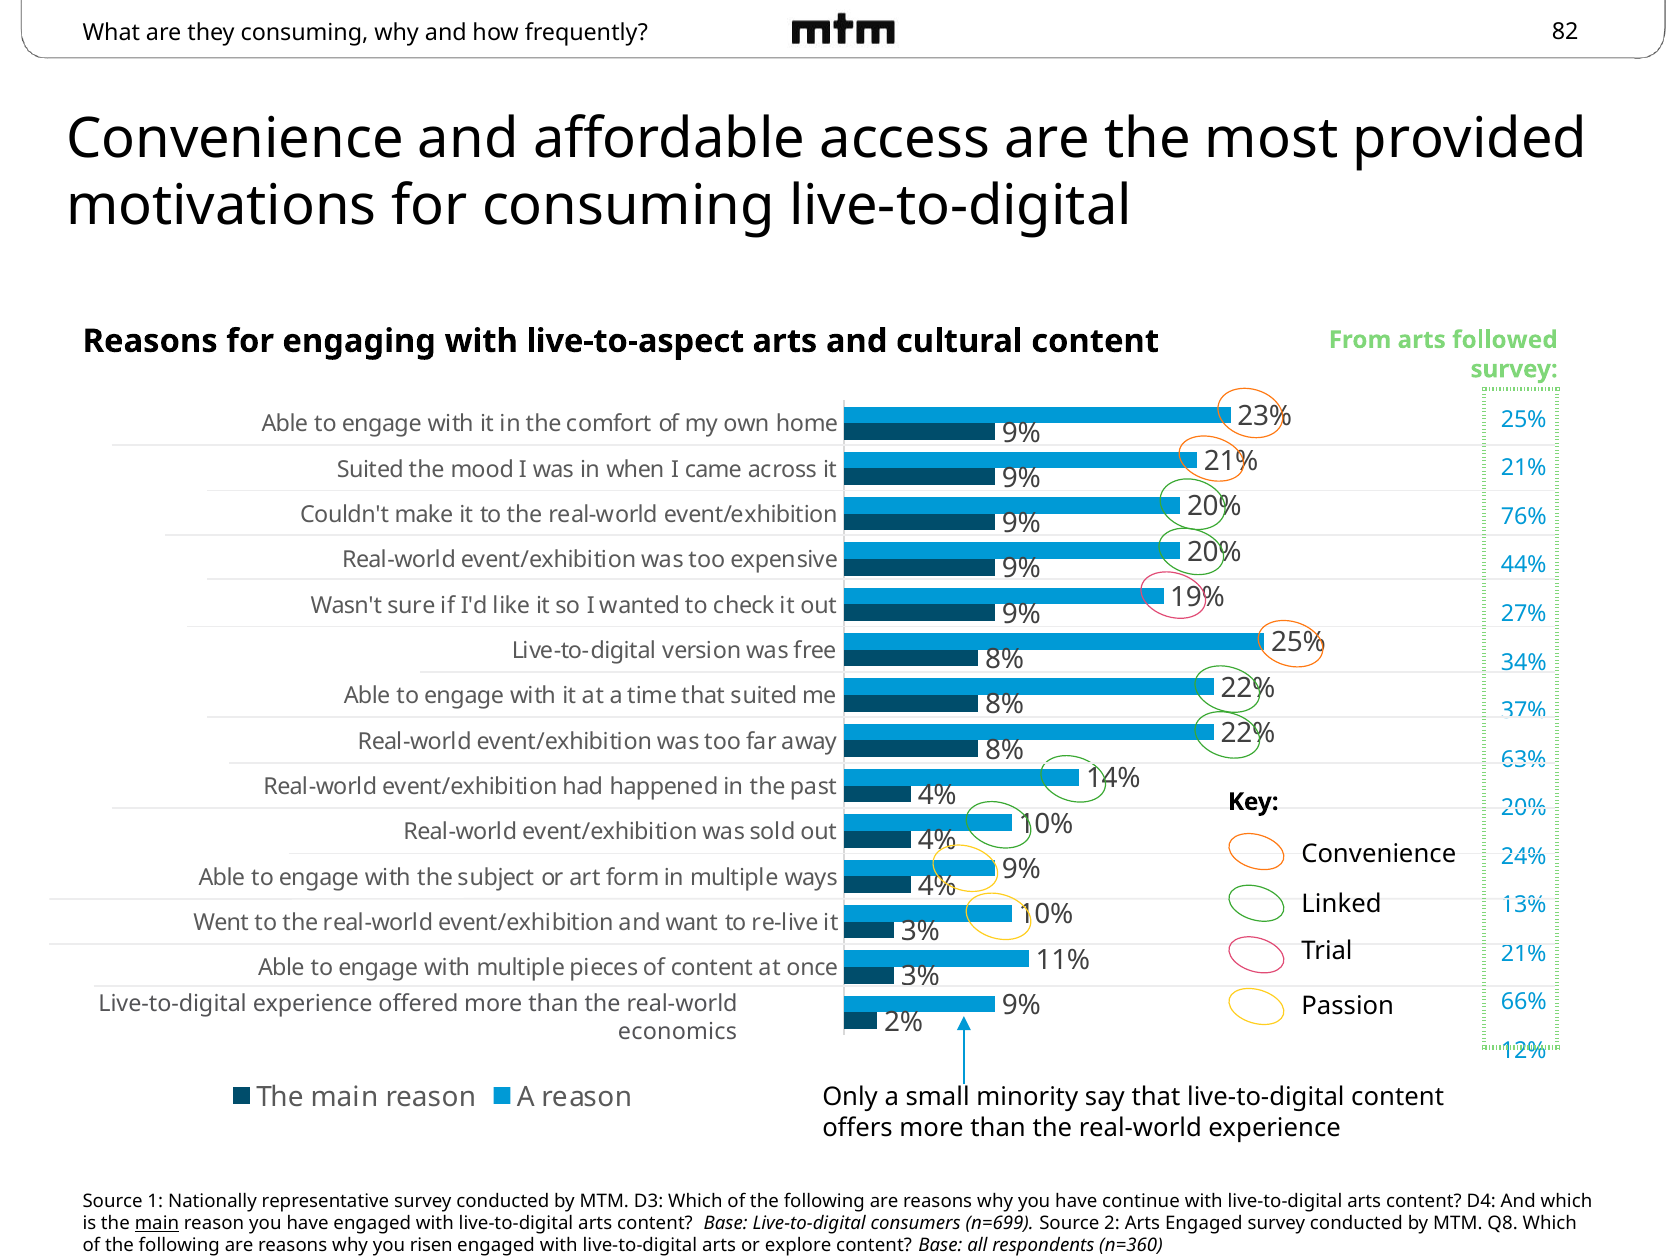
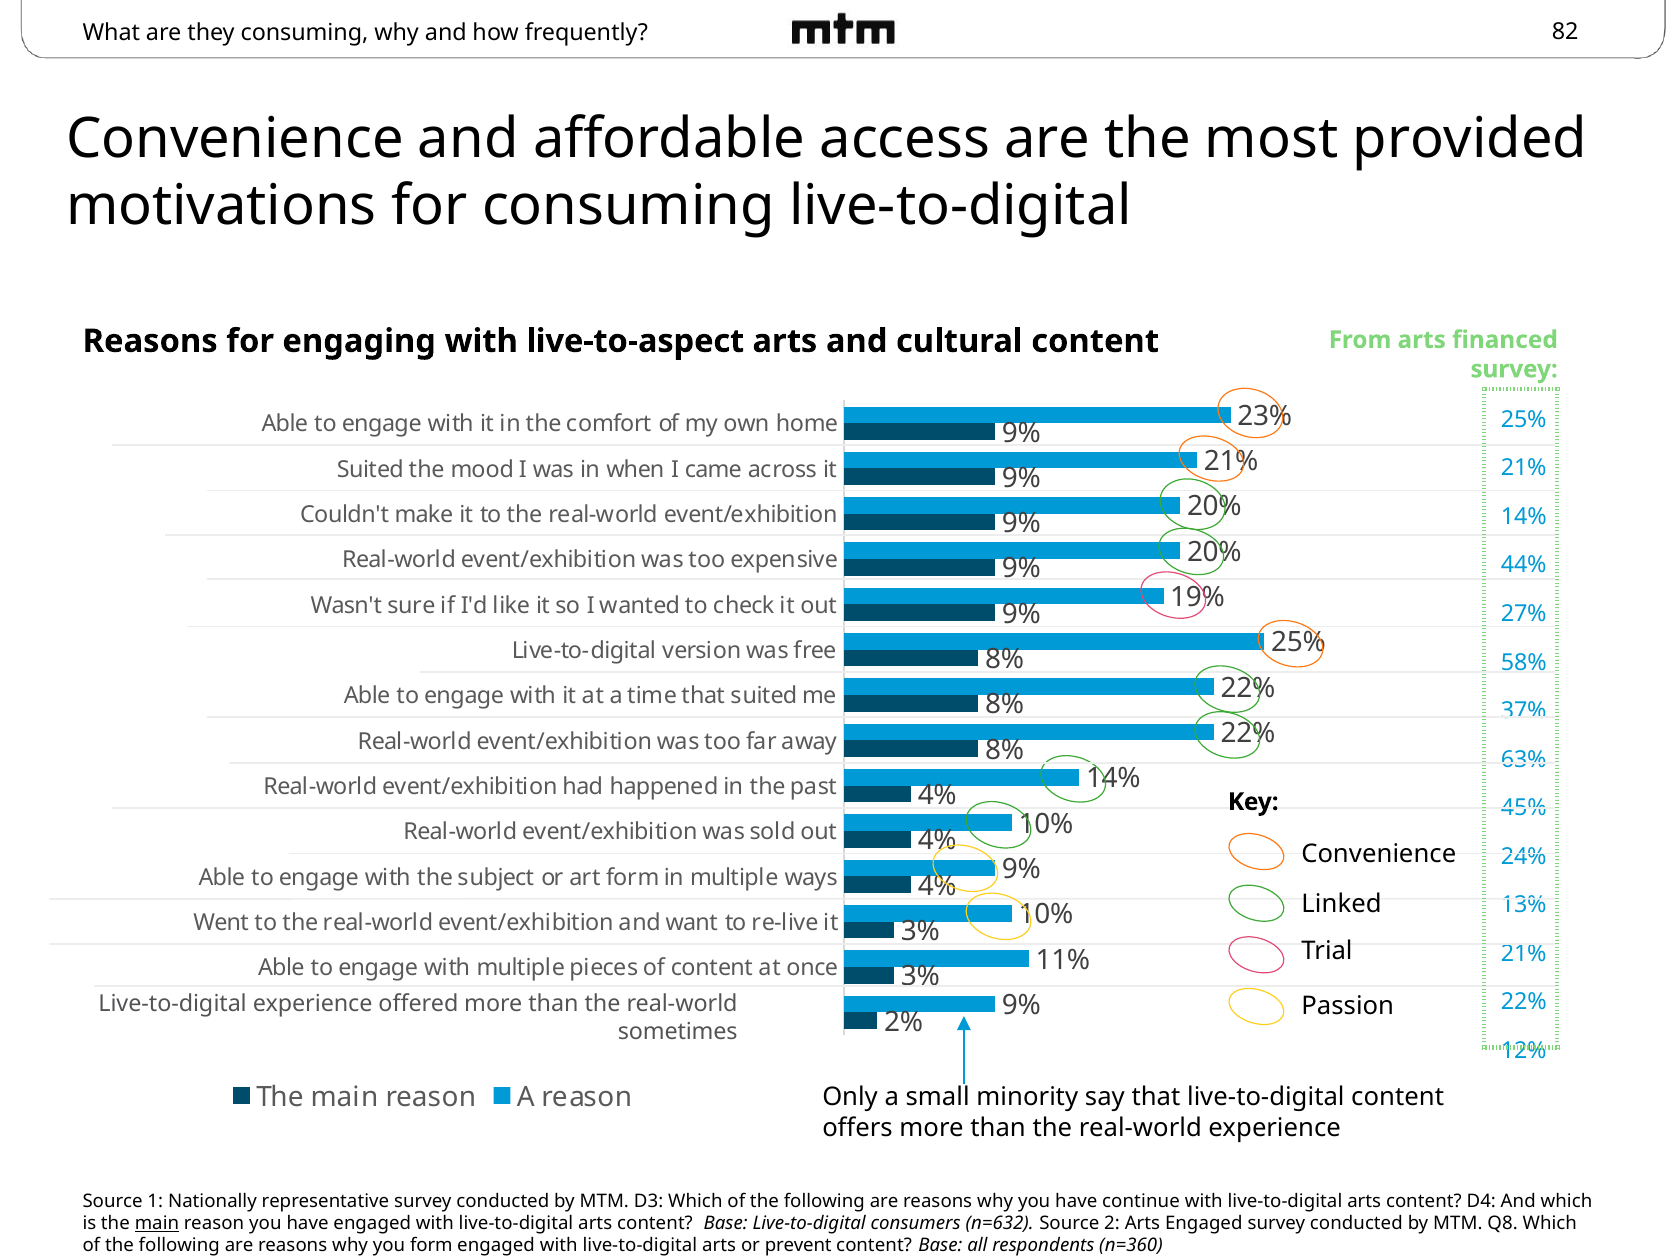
followed: followed -> financed (1505, 340)
76%: 76% -> 14% (1524, 517)
34%: 34% -> 58% (1524, 662)
20%: 20% -> 45% (1524, 808)
66%: 66% -> 22% (1524, 1002)
economics: economics -> sometimes (678, 1031)
n=699: n=699 -> n=632 (1000, 1223)
you risen: risen -> form (431, 1246)
explore: explore -> prevent (798, 1246)
